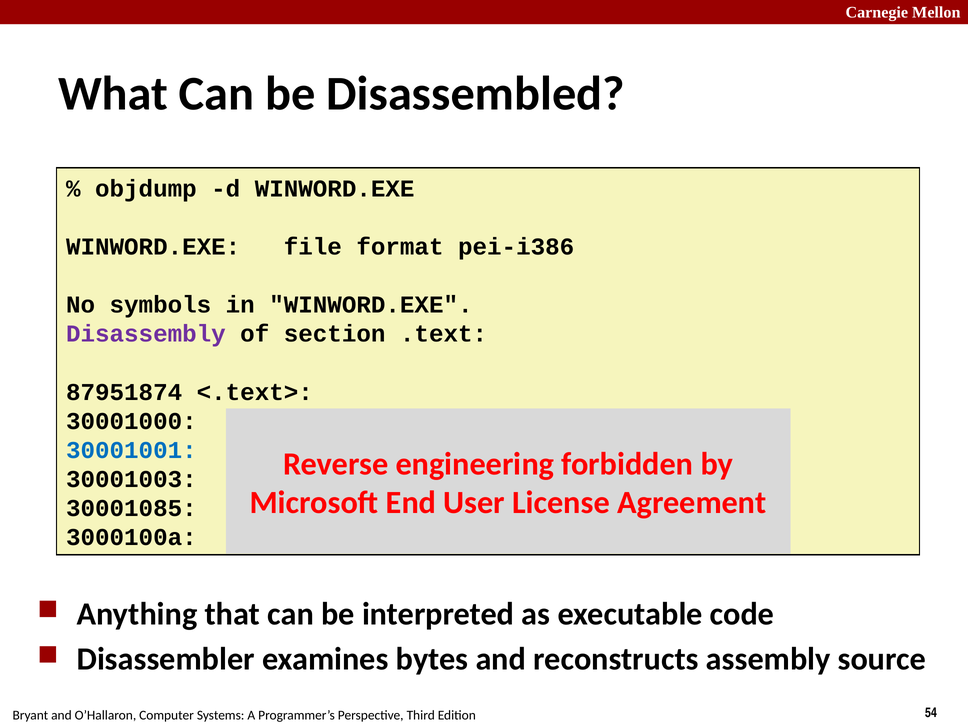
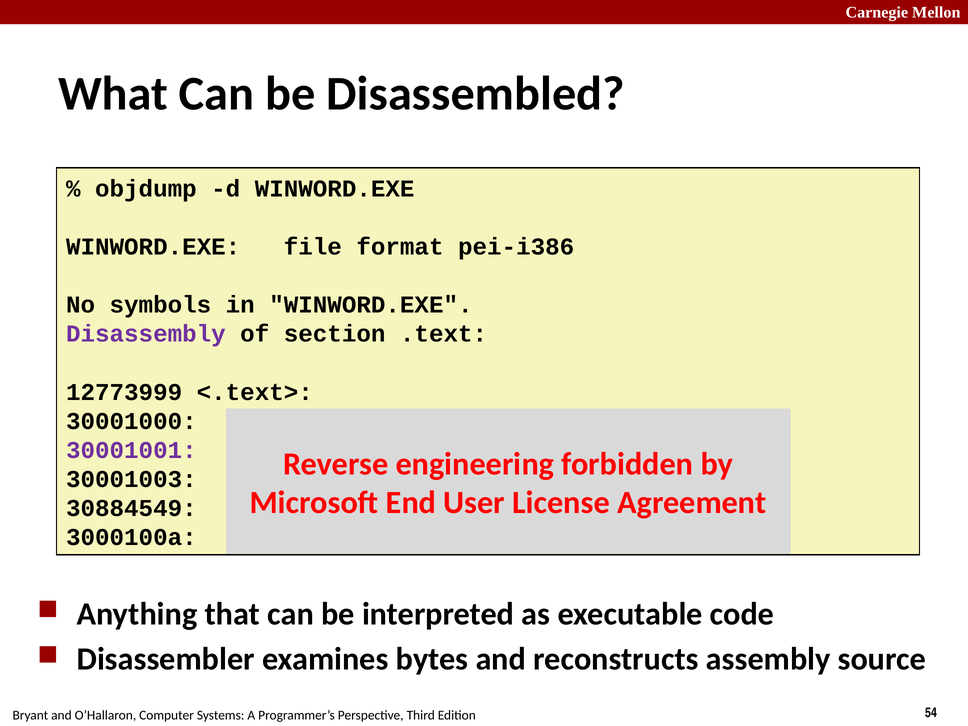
87951874: 87951874 -> 12773999 (124, 392)
30001001 colour: blue -> purple (131, 450)
30001085: 30001085 -> 30884549 (131, 508)
